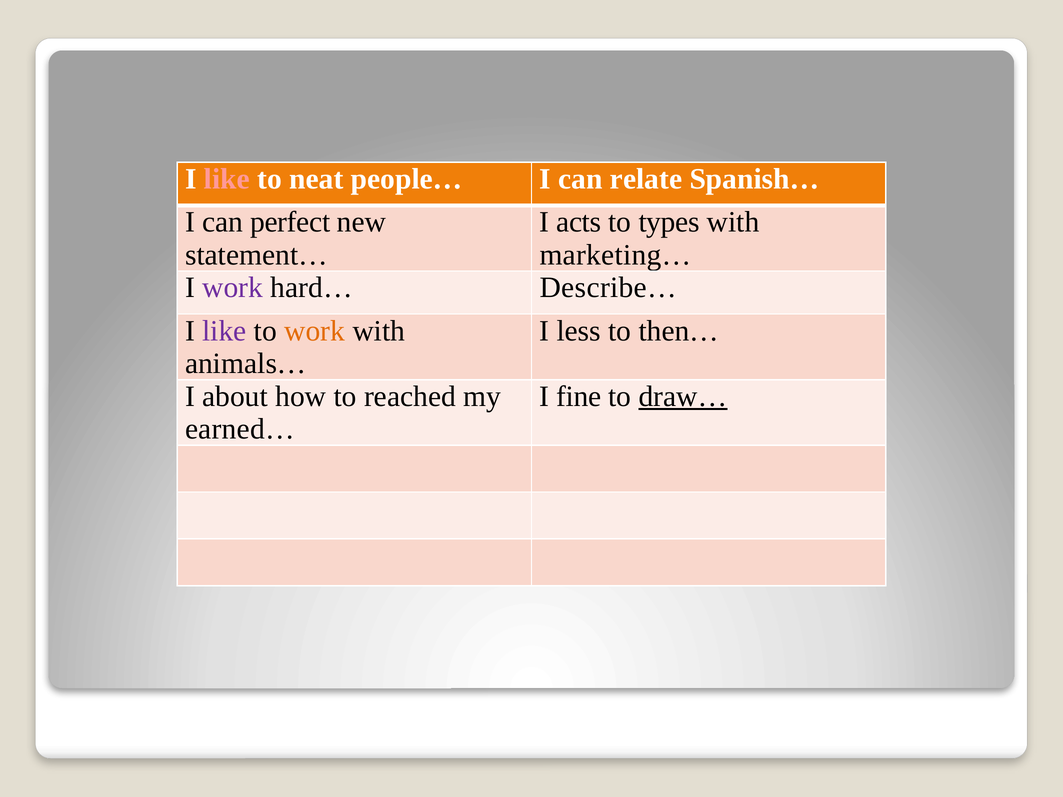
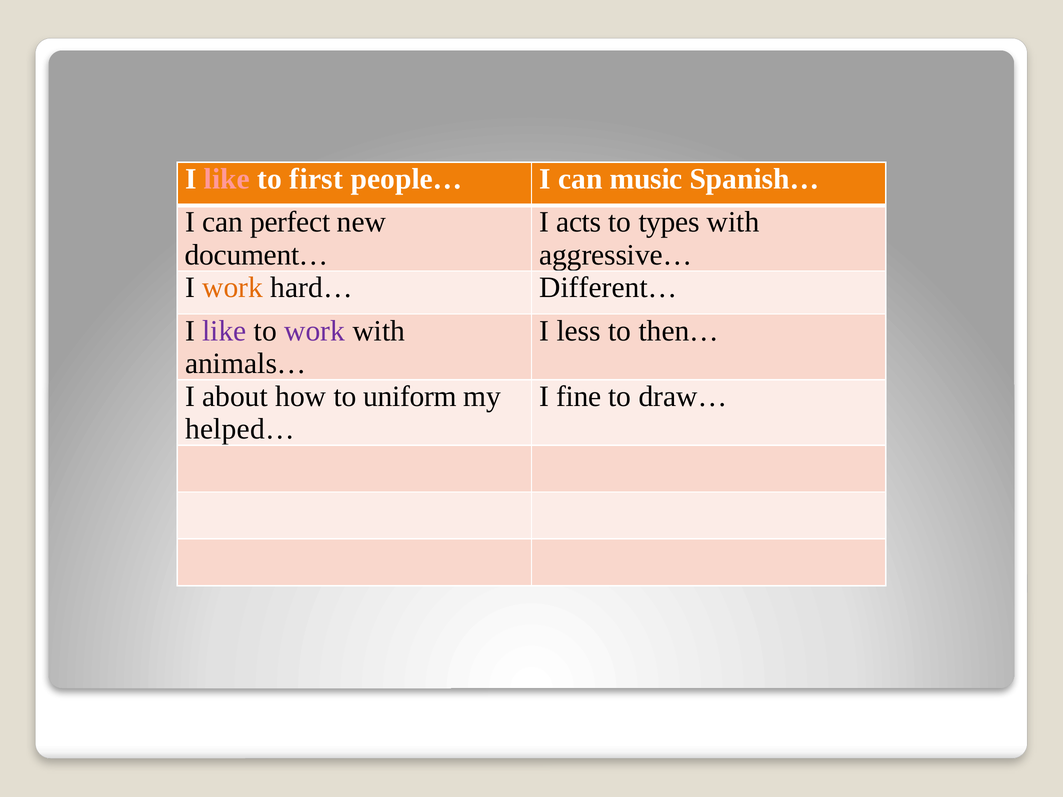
neat: neat -> first (316, 179)
relate: relate -> music (646, 179)
statement…: statement… -> document… (257, 255)
marketing…: marketing… -> aggressive… (616, 255)
work colour: purple -> orange (233, 288)
Describe…: Describe… -> Different… (608, 288)
work colour: orange -> purple (315, 331)
reached: reached -> uniform (410, 396)
draw… underline: present -> none (683, 396)
earned…: earned… -> helped… (240, 429)
